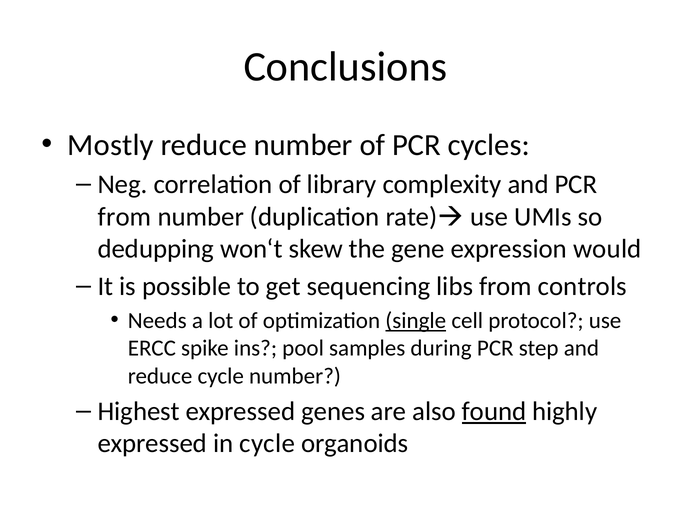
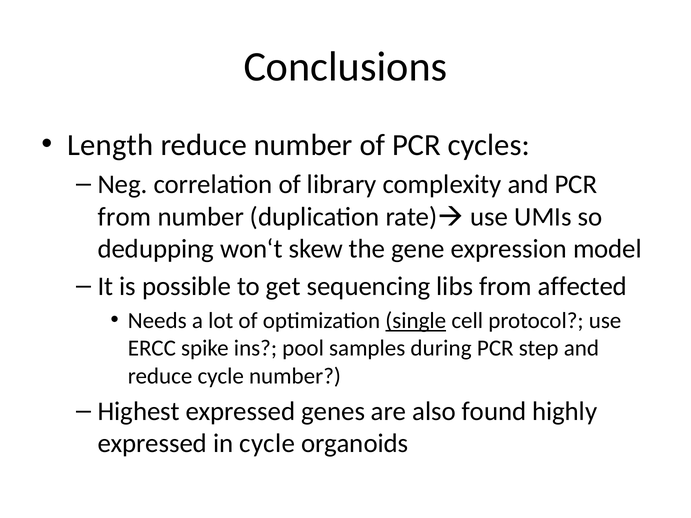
Mostly: Mostly -> Length (110, 145)
would: would -> model (607, 249)
controls: controls -> affected (582, 287)
found underline: present -> none (494, 412)
